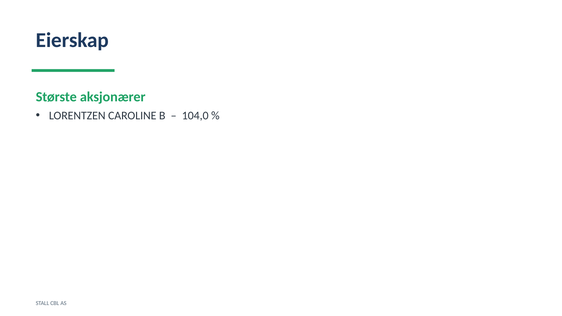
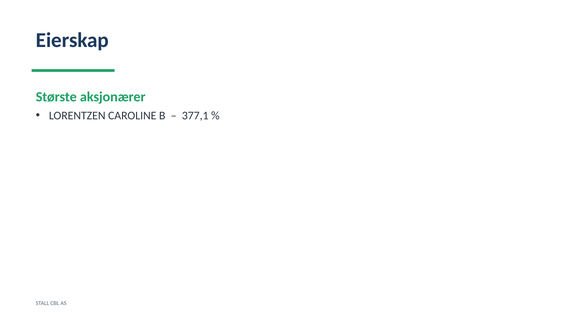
104,0: 104,0 -> 377,1 (195, 116)
